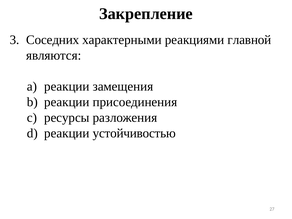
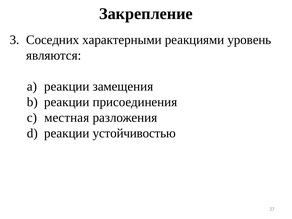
главной: главной -> уровень (249, 40)
ресурсы: ресурсы -> местная (67, 118)
